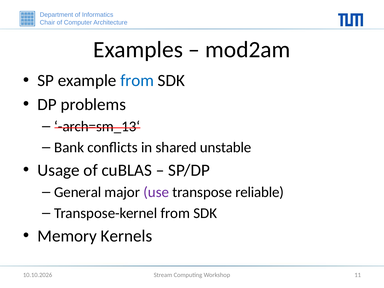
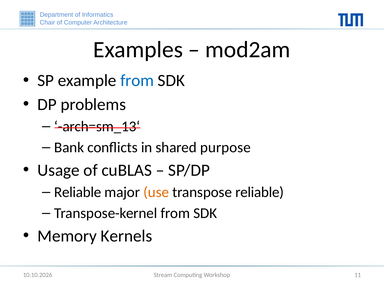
unstable: unstable -> purpose (225, 147)
General: General -> Reliable (78, 192)
use colour: purple -> orange (156, 192)
